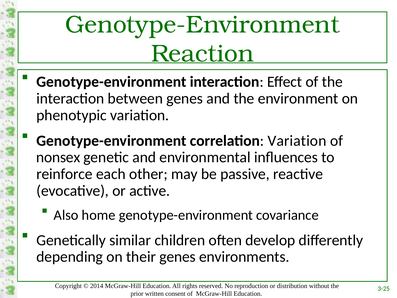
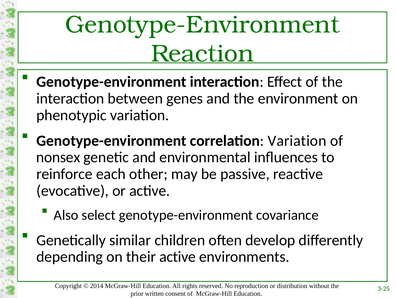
home: home -> select (99, 215)
their genes: genes -> active (178, 257)
